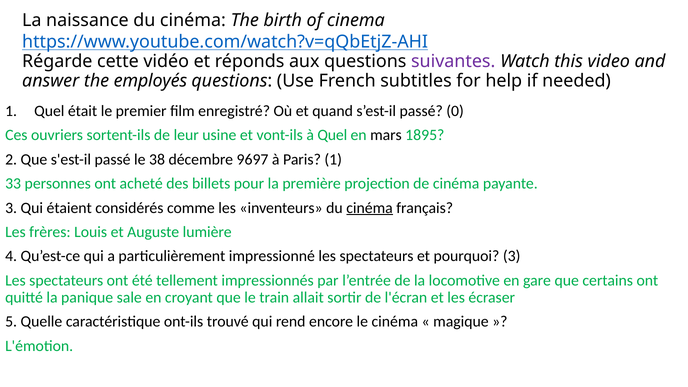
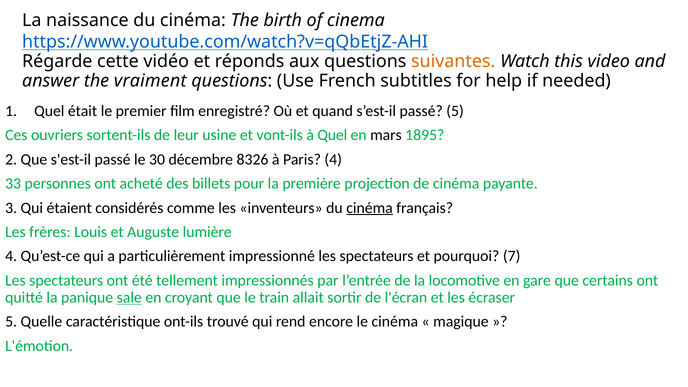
suivantes colour: purple -> orange (453, 61)
employés: employés -> vraiment (150, 81)
passé 0: 0 -> 5 (455, 111)
38: 38 -> 30 (157, 159)
9697: 9697 -> 8326 (253, 159)
Paris 1: 1 -> 4 (333, 159)
pourquoi 3: 3 -> 7 (512, 256)
sale underline: none -> present (129, 297)
